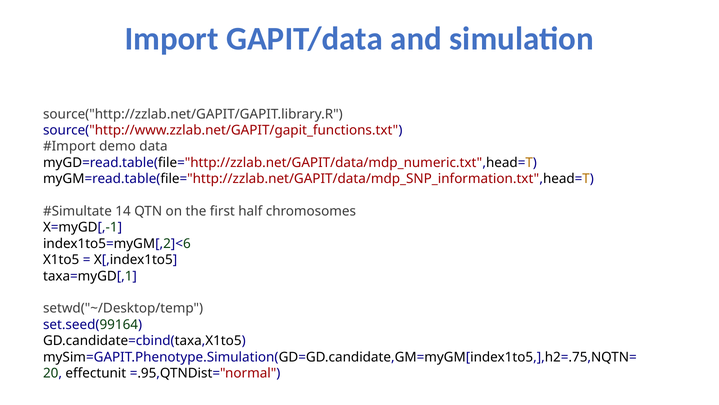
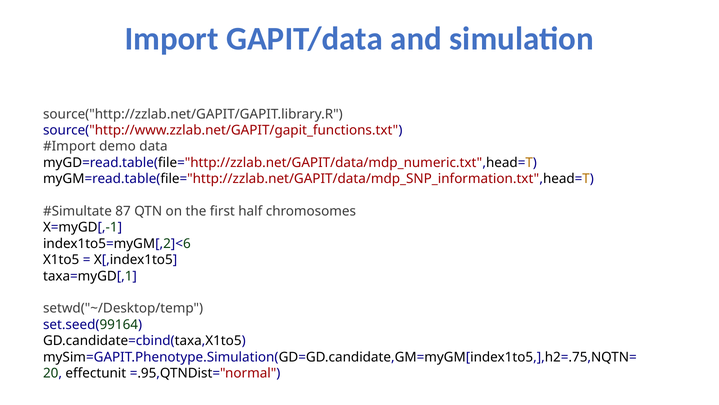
14: 14 -> 87 (123, 211)
